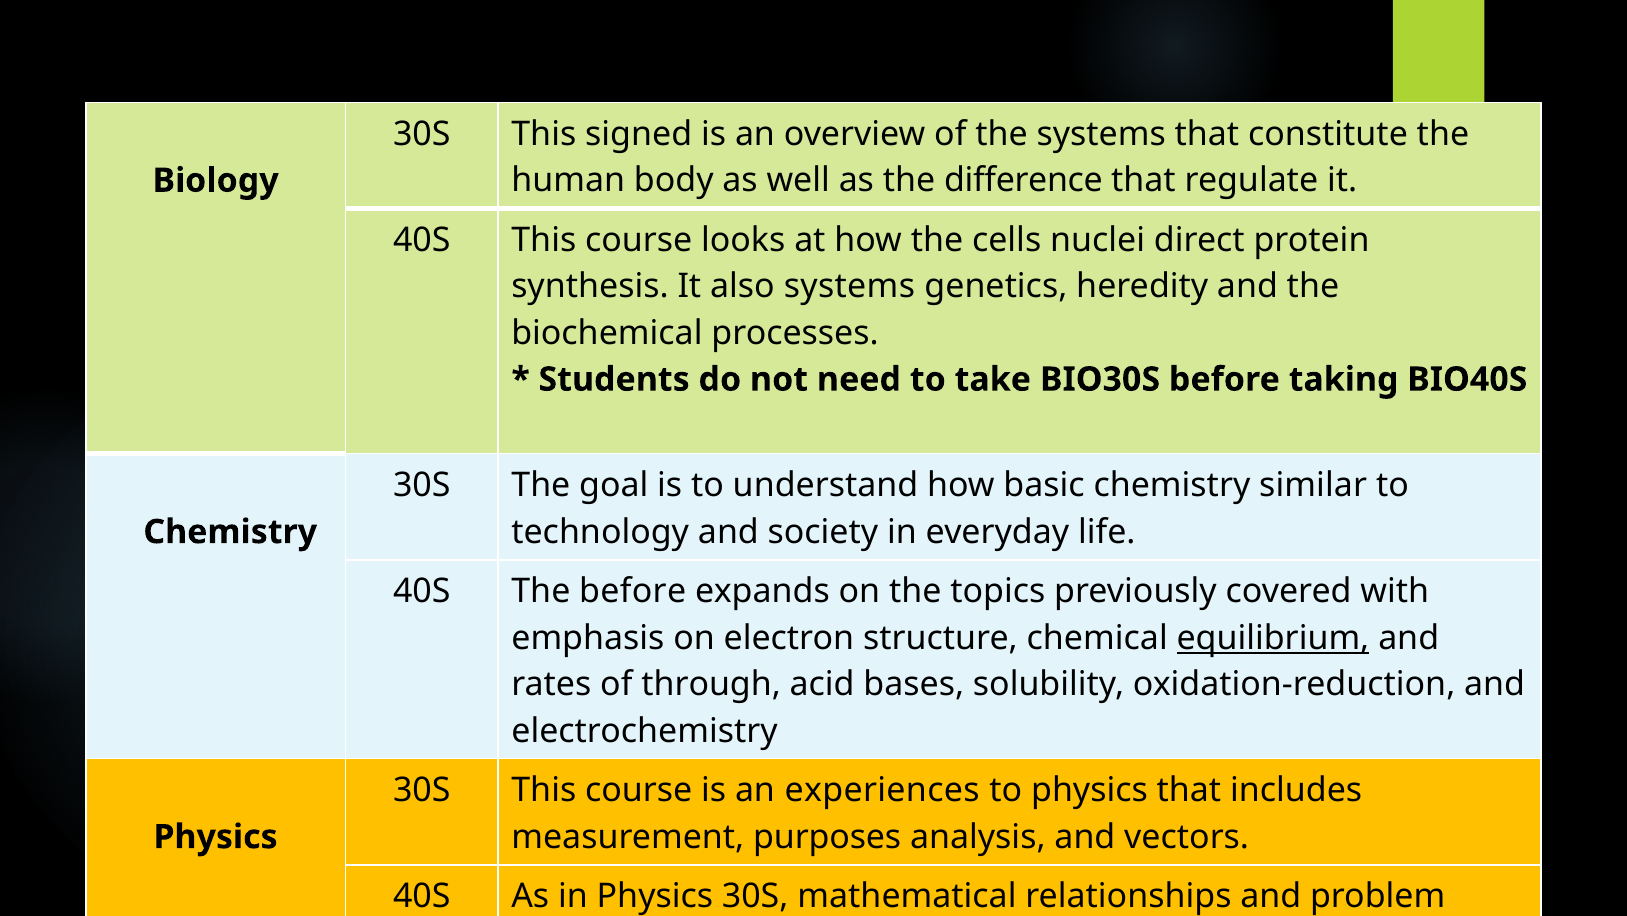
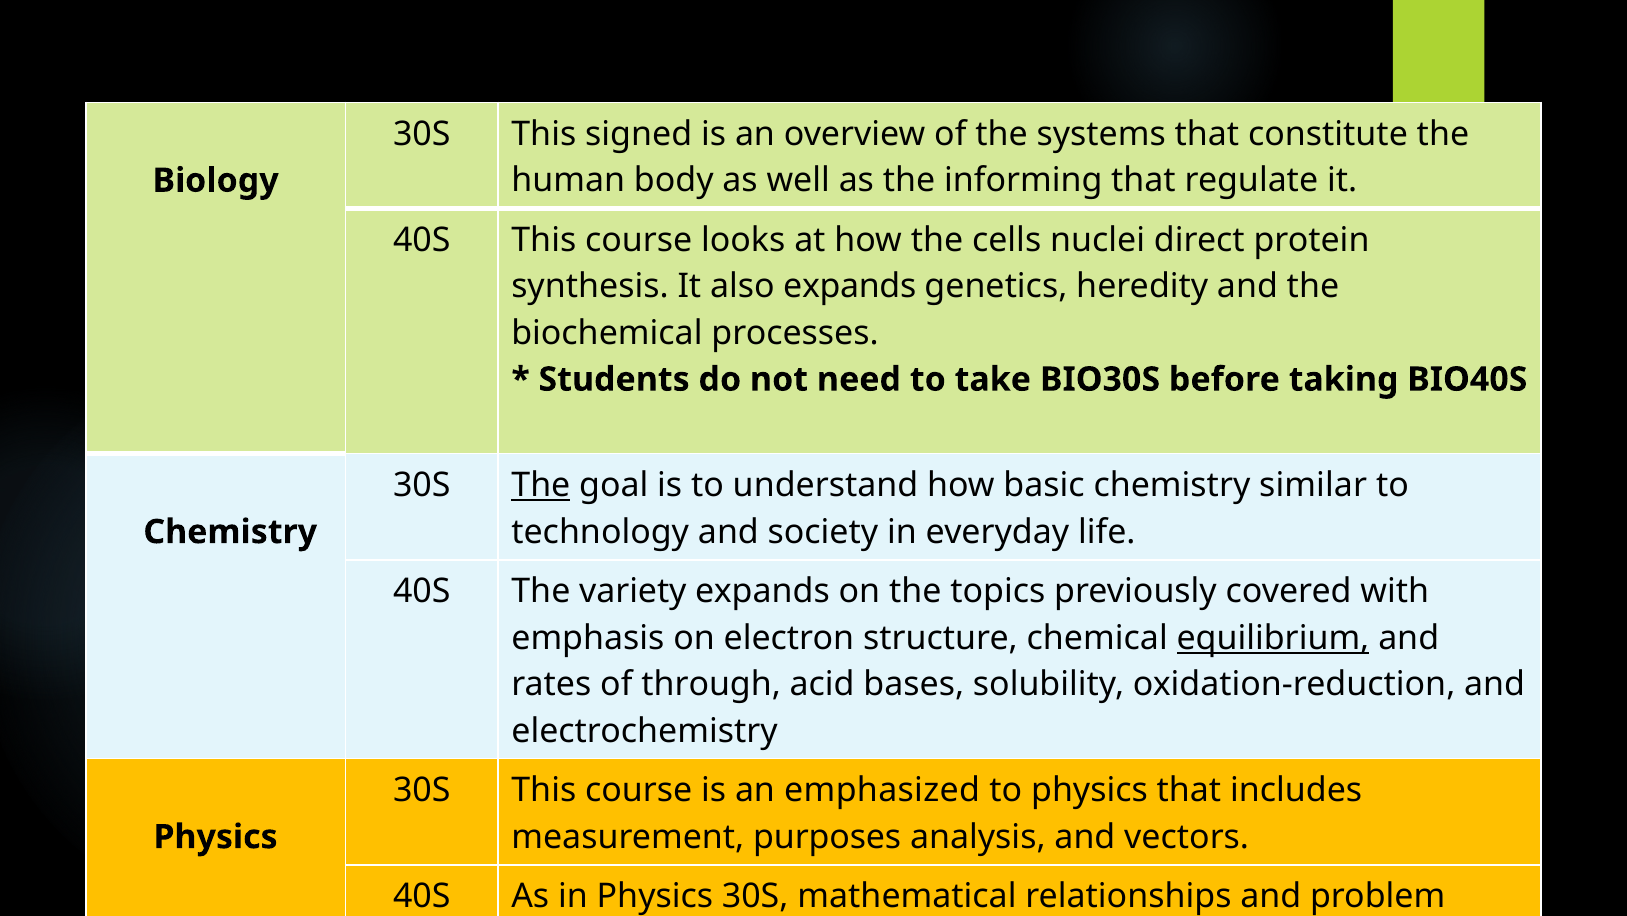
difference: difference -> informing (1023, 180)
also systems: systems -> expands (850, 286)
The underline: none -> present (541, 485)
The before: before -> variety (633, 591)
an experiences: experiences -> emphasized (882, 790)
